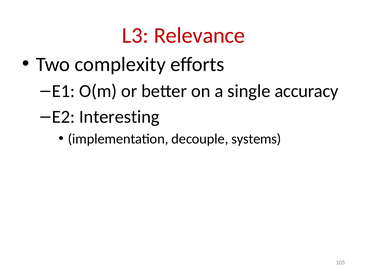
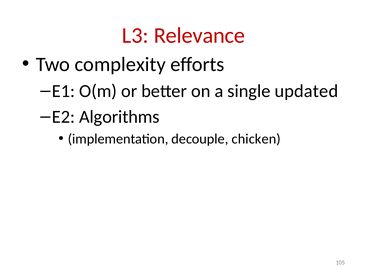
accuracy: accuracy -> updated (306, 91)
Interesting: Interesting -> Algorithms (119, 117)
systems: systems -> chicken (256, 139)
